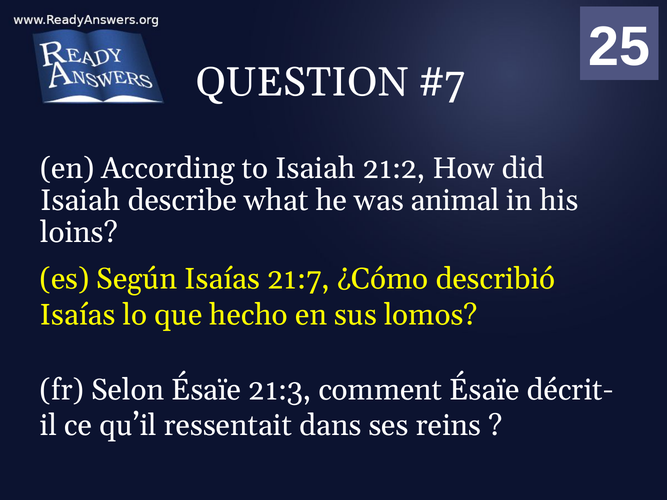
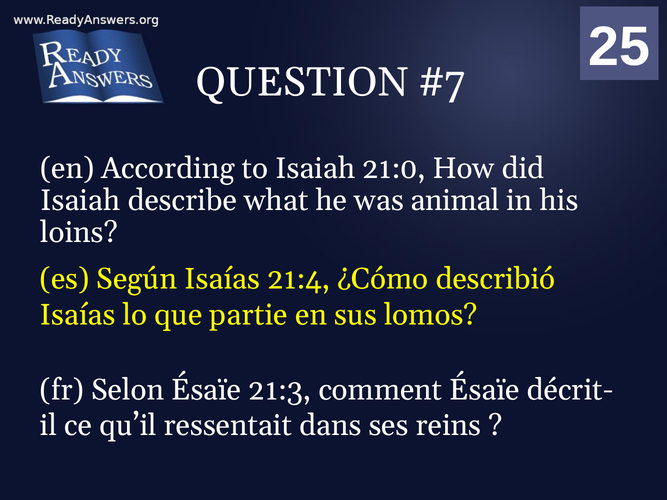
21:2: 21:2 -> 21:0 (394, 169)
21:7: 21:7 -> 21:4 (299, 279)
hecho: hecho -> partie (249, 315)
